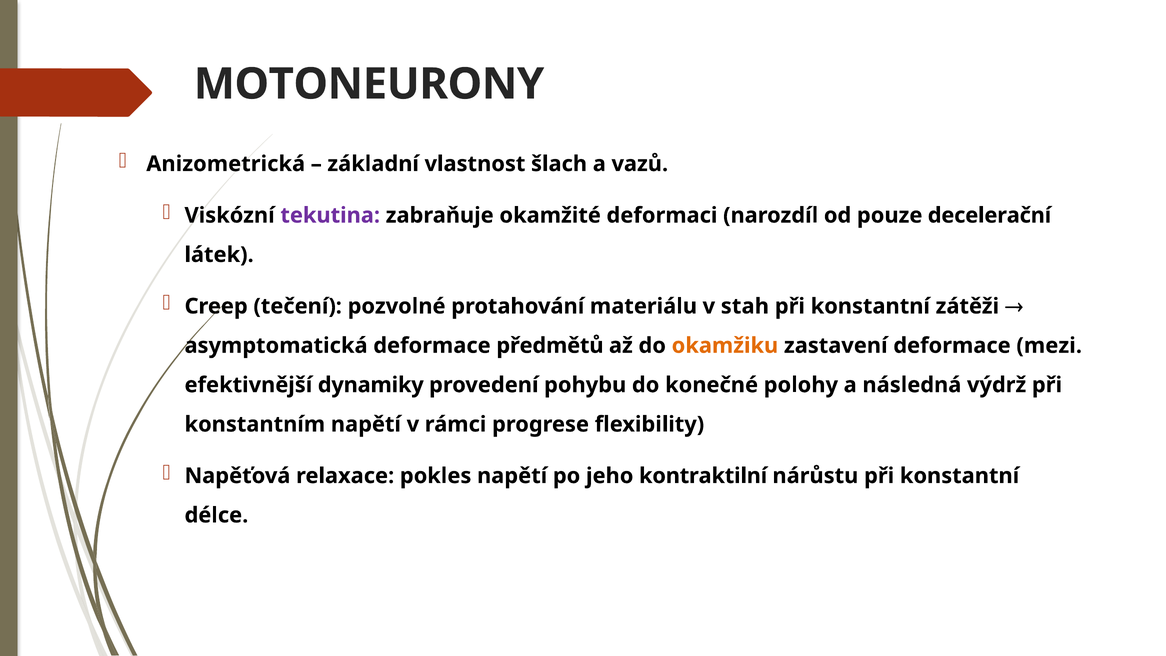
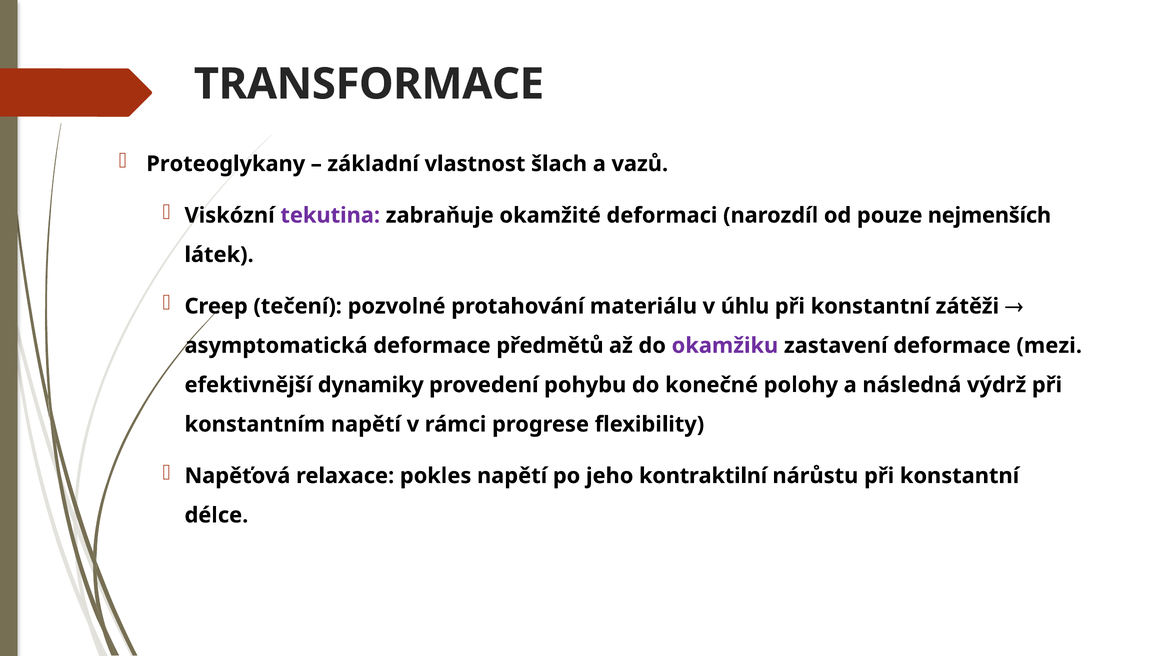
MOTONEURONY: MOTONEURONY -> TRANSFORMACE (369, 84)
Anizometrická: Anizometrická -> Proteoglykany (226, 164)
decelerační: decelerační -> nejmenších (989, 215)
stah: stah -> úhlu (745, 306)
okamžiku colour: orange -> purple (725, 346)
